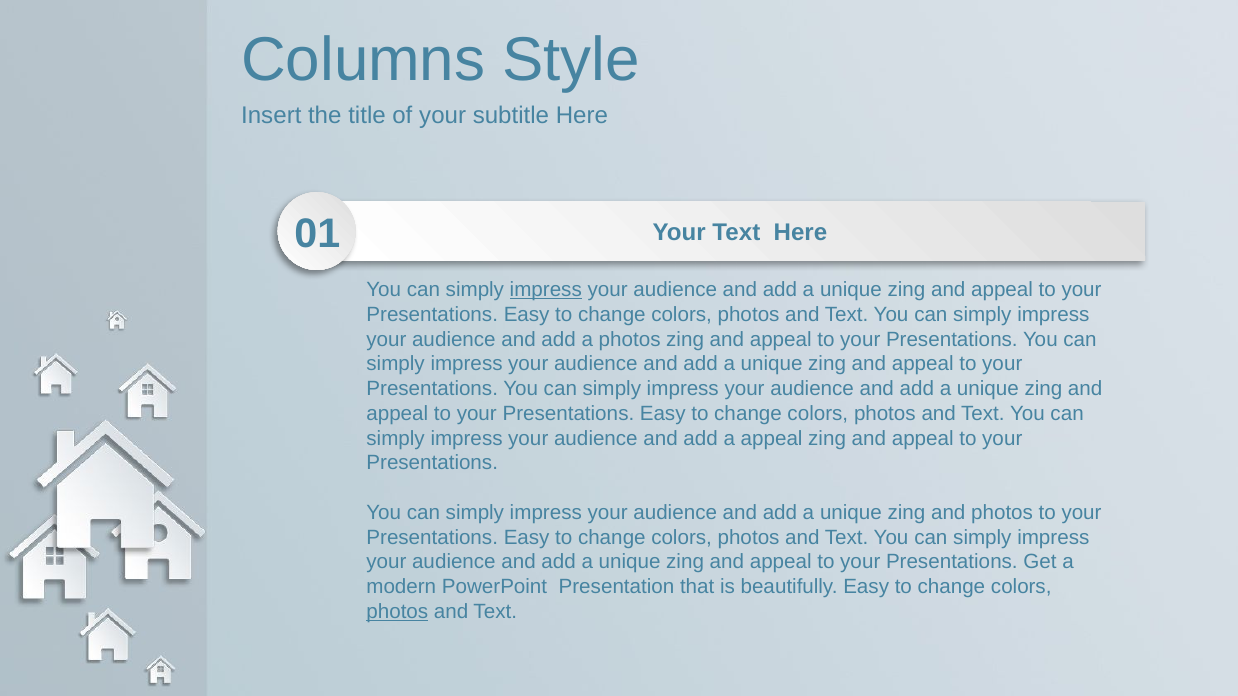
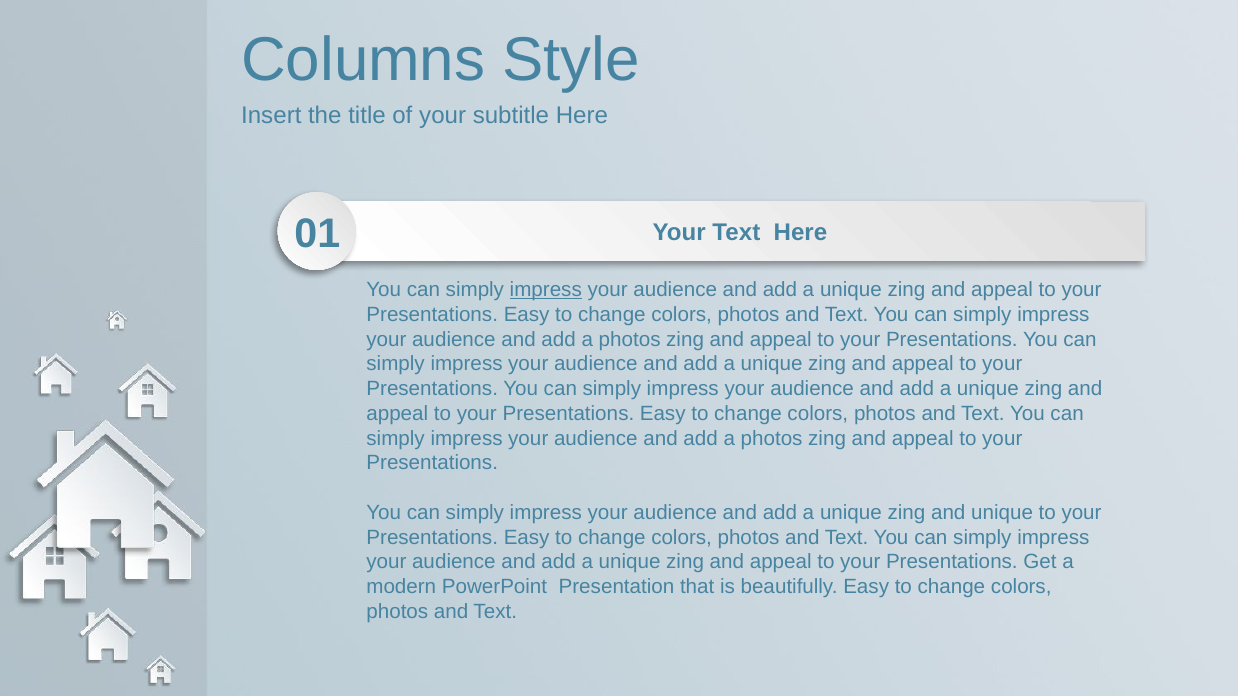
appeal: appeal -> photos (772, 439)
and photos: photos -> unique (1002, 513)
photos underline: present -> none (397, 612)
